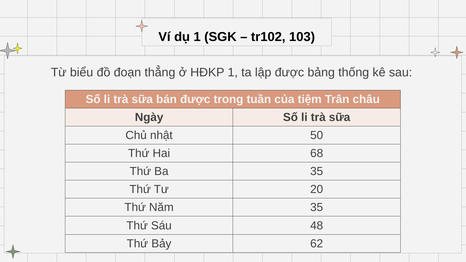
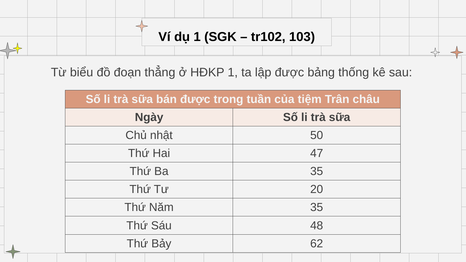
68: 68 -> 47 (317, 154)
